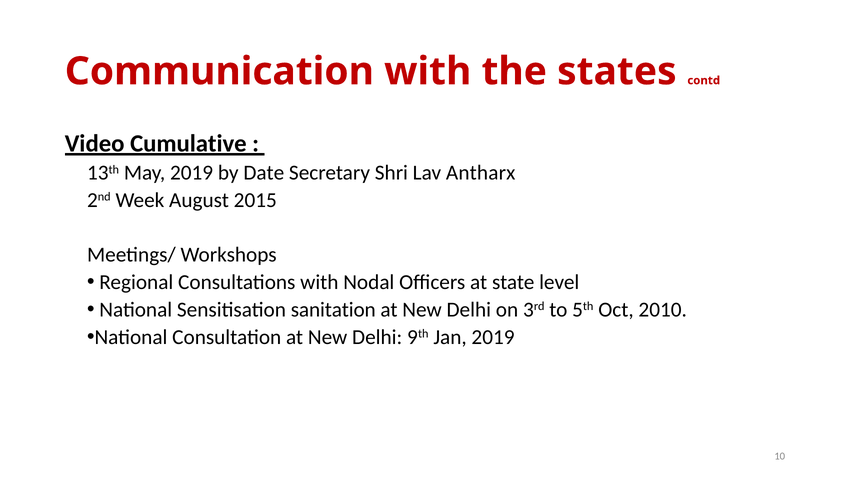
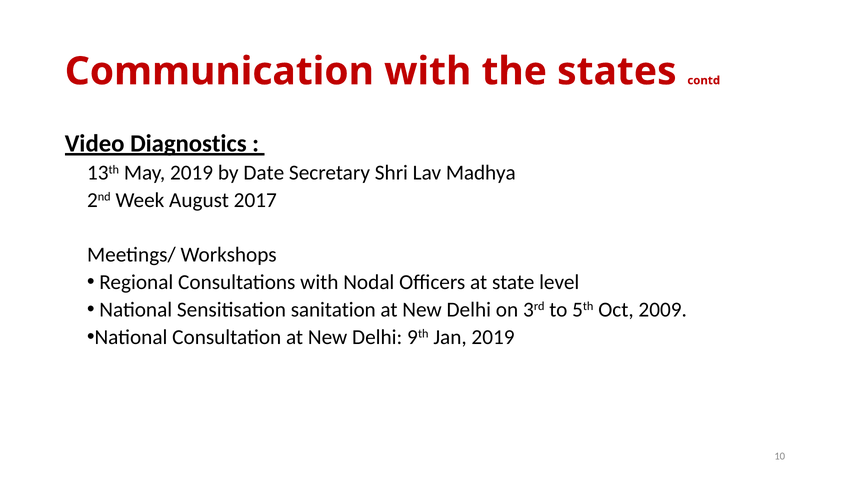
Cumulative: Cumulative -> Diagnostics (188, 144)
Antharx: Antharx -> Madhya (481, 173)
2015: 2015 -> 2017 (255, 200)
2010: 2010 -> 2009 (663, 310)
